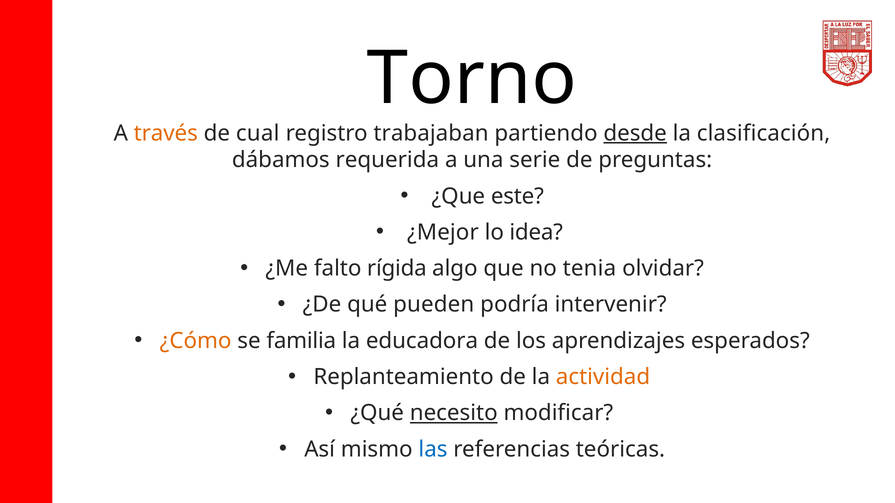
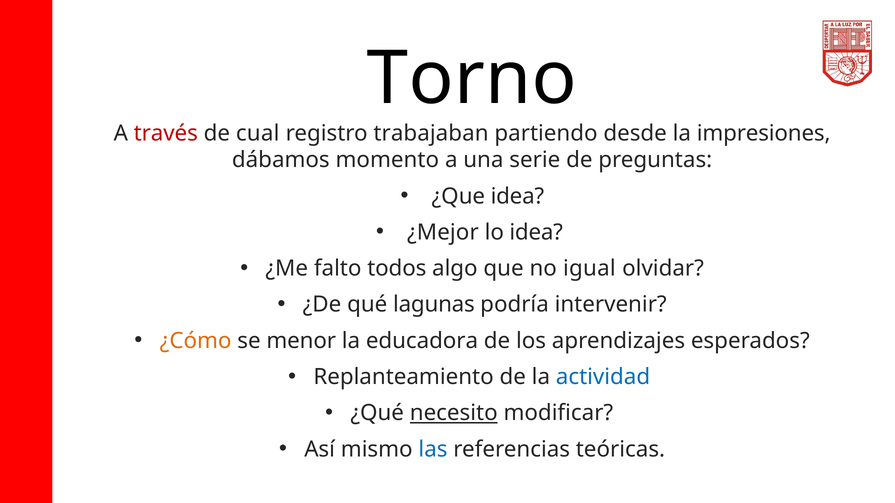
través colour: orange -> red (166, 133)
desde underline: present -> none (635, 133)
clasificación: clasificación -> impresiones (764, 133)
requerida: requerida -> momento (387, 160)
¿Que este: este -> idea (517, 196)
rígida: rígida -> todos (397, 269)
tenia: tenia -> igual (589, 269)
pueden: pueden -> lagunas (434, 305)
familia: familia -> menor (301, 341)
actividad colour: orange -> blue (603, 377)
